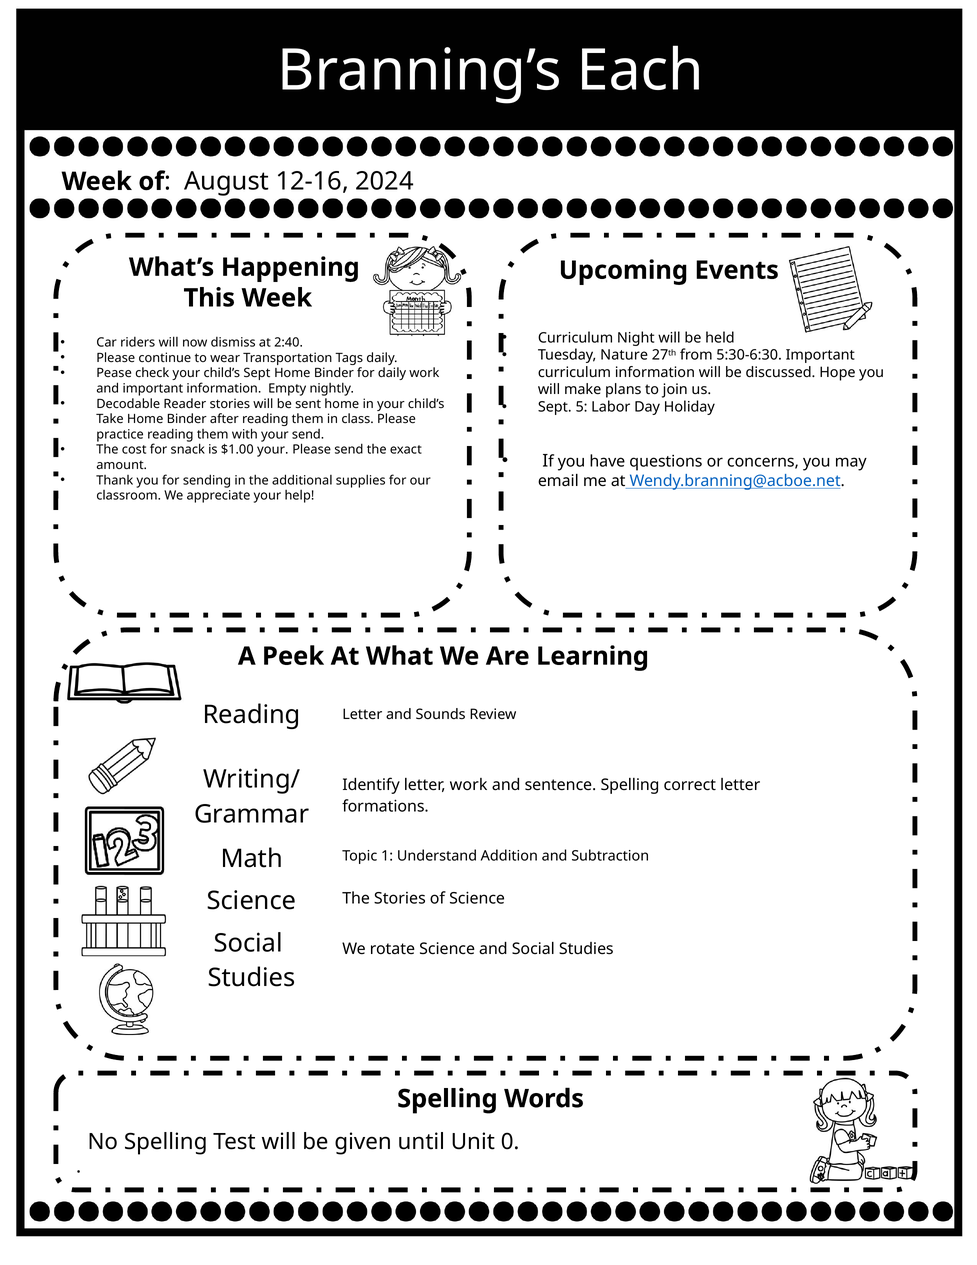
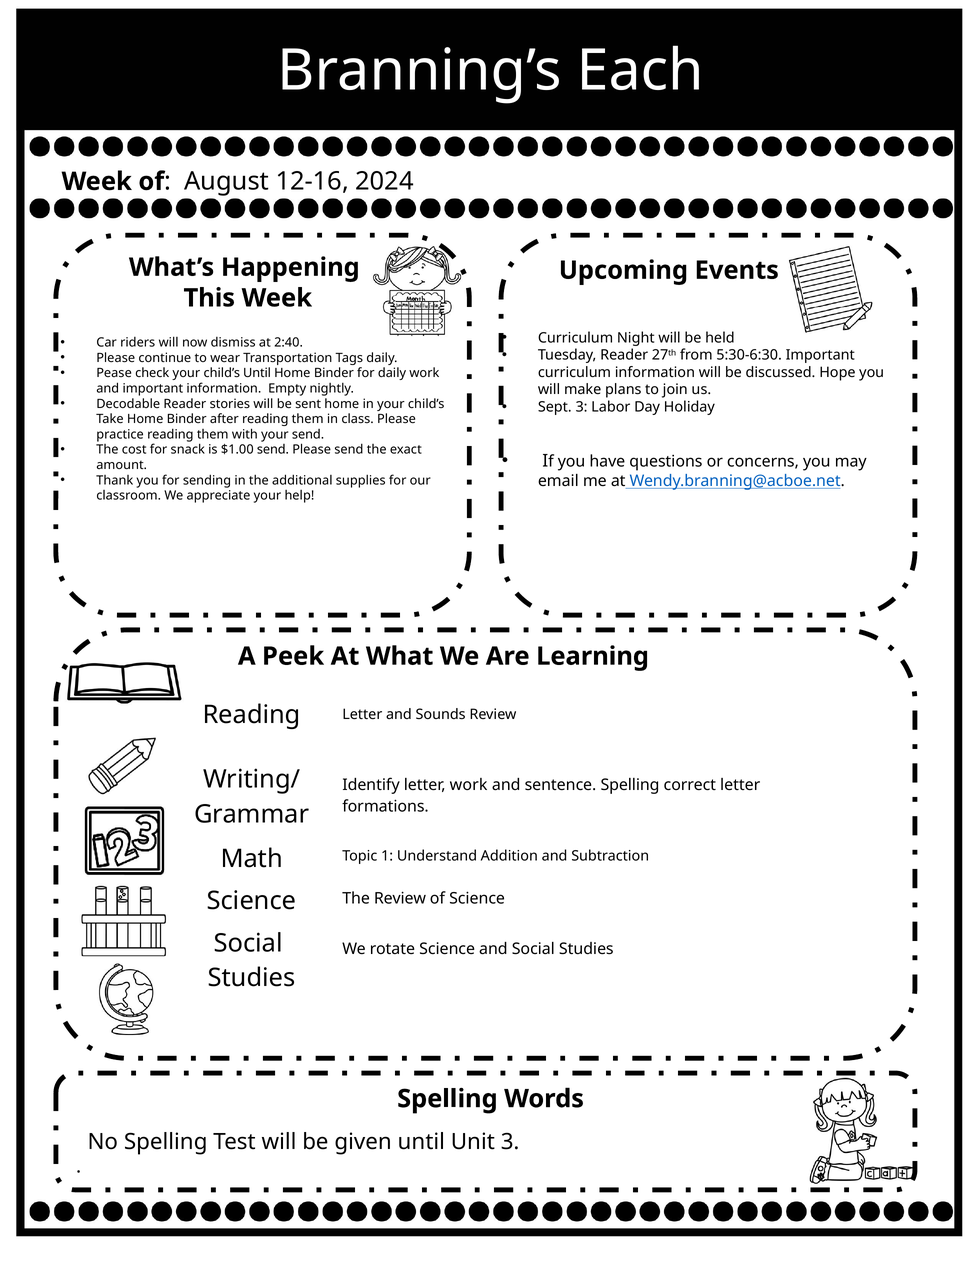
Tuesday Nature: Nature -> Reader (624, 355)
child’s Sept: Sept -> Until (257, 373)
Sept 5: 5 -> 3 (582, 407)
$1.00 your: your -> send (273, 450)
The Stories: Stories -> Review (400, 898)
Unit 0: 0 -> 3 (510, 1141)
